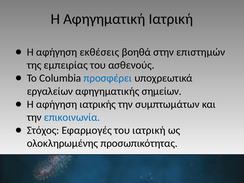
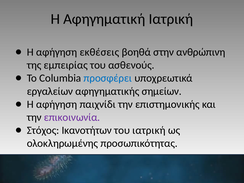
επιστημών: επιστημών -> ανθρώπινη (201, 52)
ιατρικής: ιατρικής -> παιχνίδι (98, 104)
συμπτωμάτων: συμπτωμάτων -> επιστημονικής (167, 104)
επικοινωνία colour: blue -> purple (72, 117)
Εφαρμογές: Εφαρμογές -> Ικανοτήτων (87, 130)
